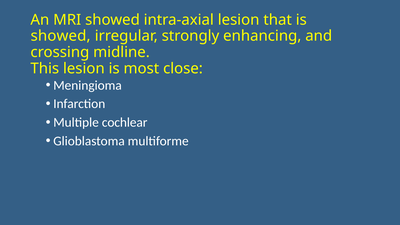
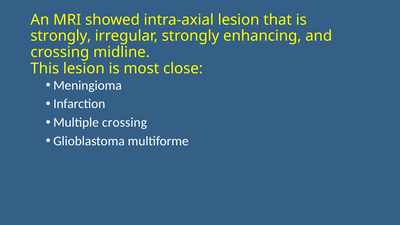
showed: showed -> strongly (61, 36)
Multiple cochlear: cochlear -> crossing (125, 122)
